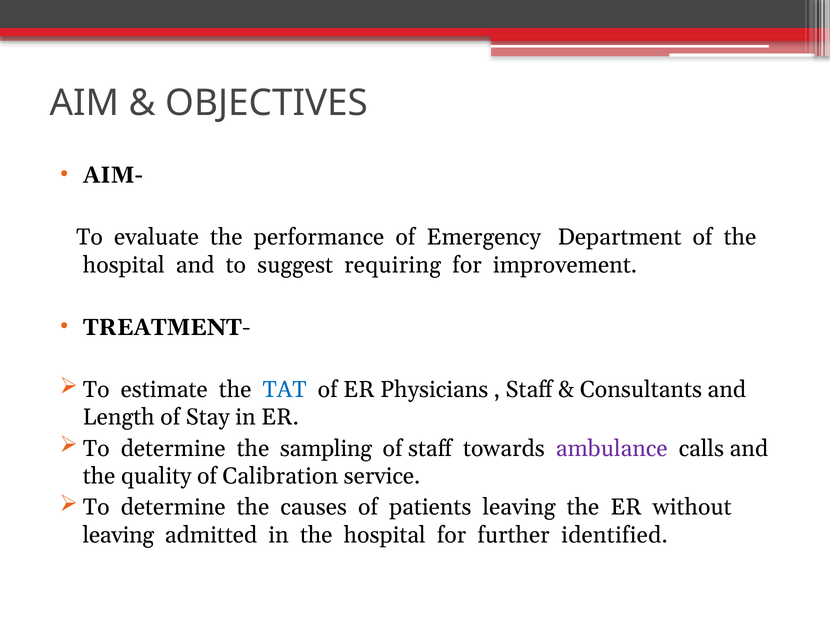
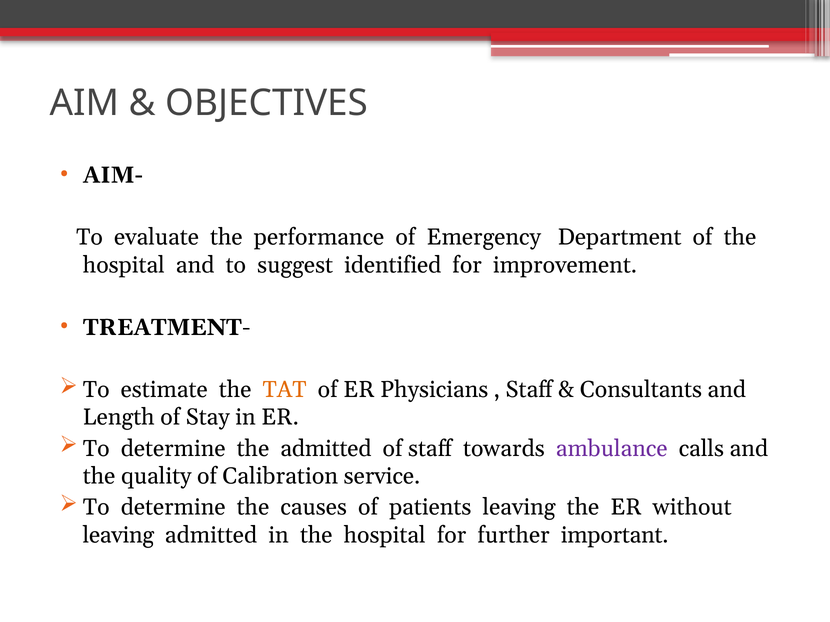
requiring: requiring -> identified (393, 265)
TAT colour: blue -> orange (285, 390)
the sampling: sampling -> admitted (326, 449)
identified: identified -> important (615, 535)
